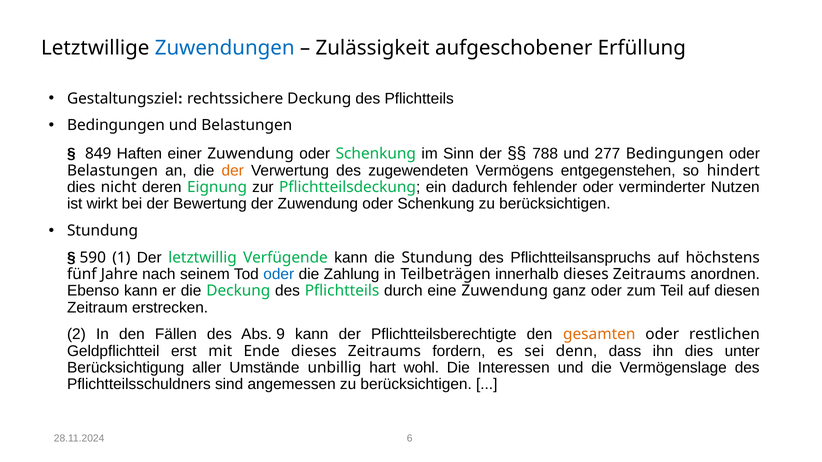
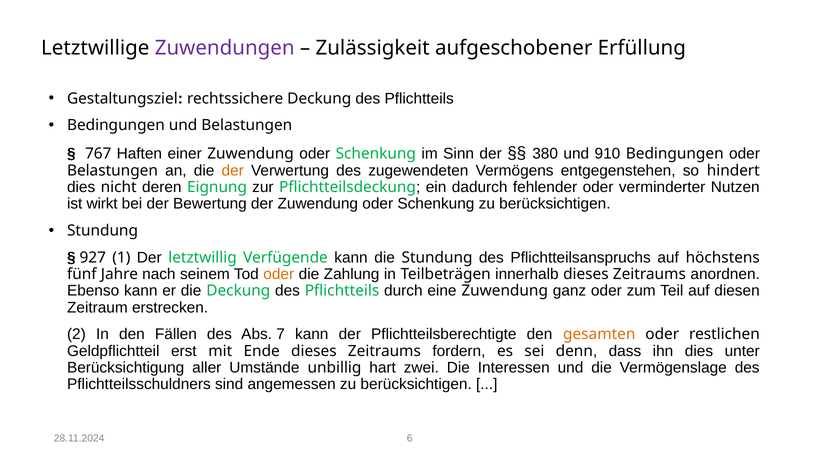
Zuwendungen colour: blue -> purple (225, 48)
849: 849 -> 767 (98, 154)
788: 788 -> 380 (545, 154)
277: 277 -> 910 (607, 154)
590: 590 -> 927 (93, 258)
oder colour: blue -> orange (279, 274)
9: 9 -> 7 (281, 335)
wohl: wohl -> zwei (421, 368)
